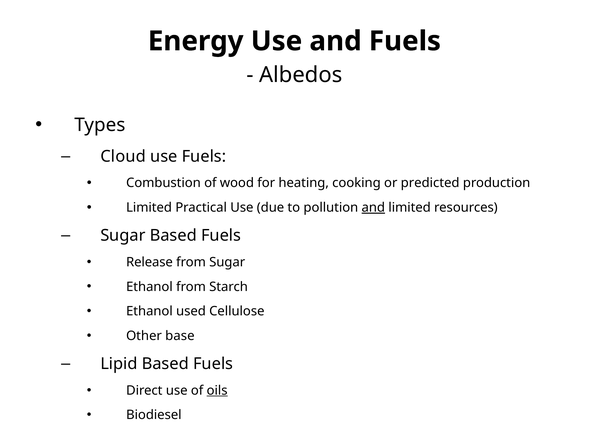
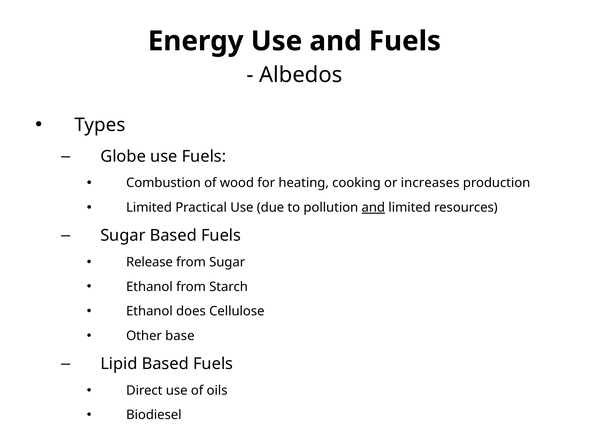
Cloud: Cloud -> Globe (123, 157)
predicted: predicted -> increases (430, 183)
used: used -> does (191, 312)
oils underline: present -> none (217, 391)
